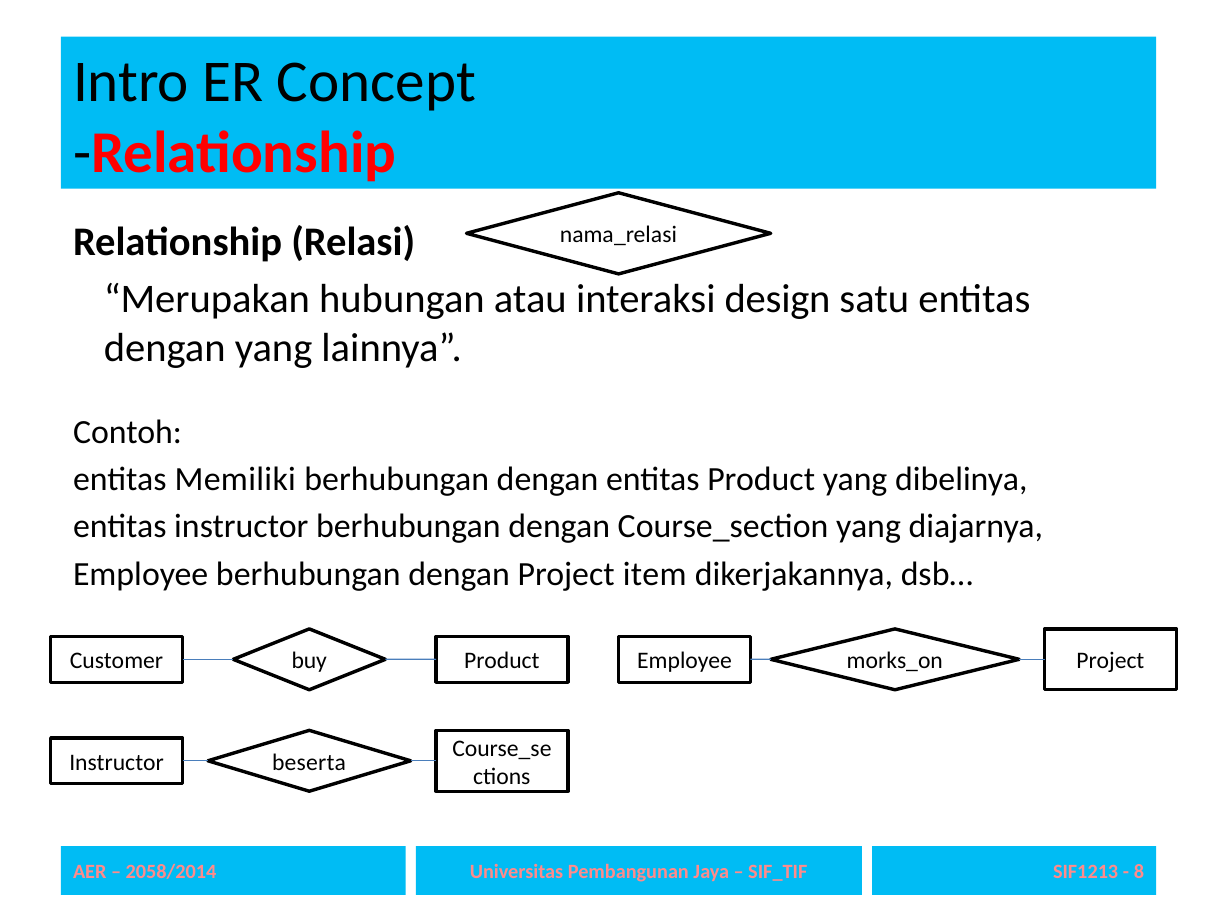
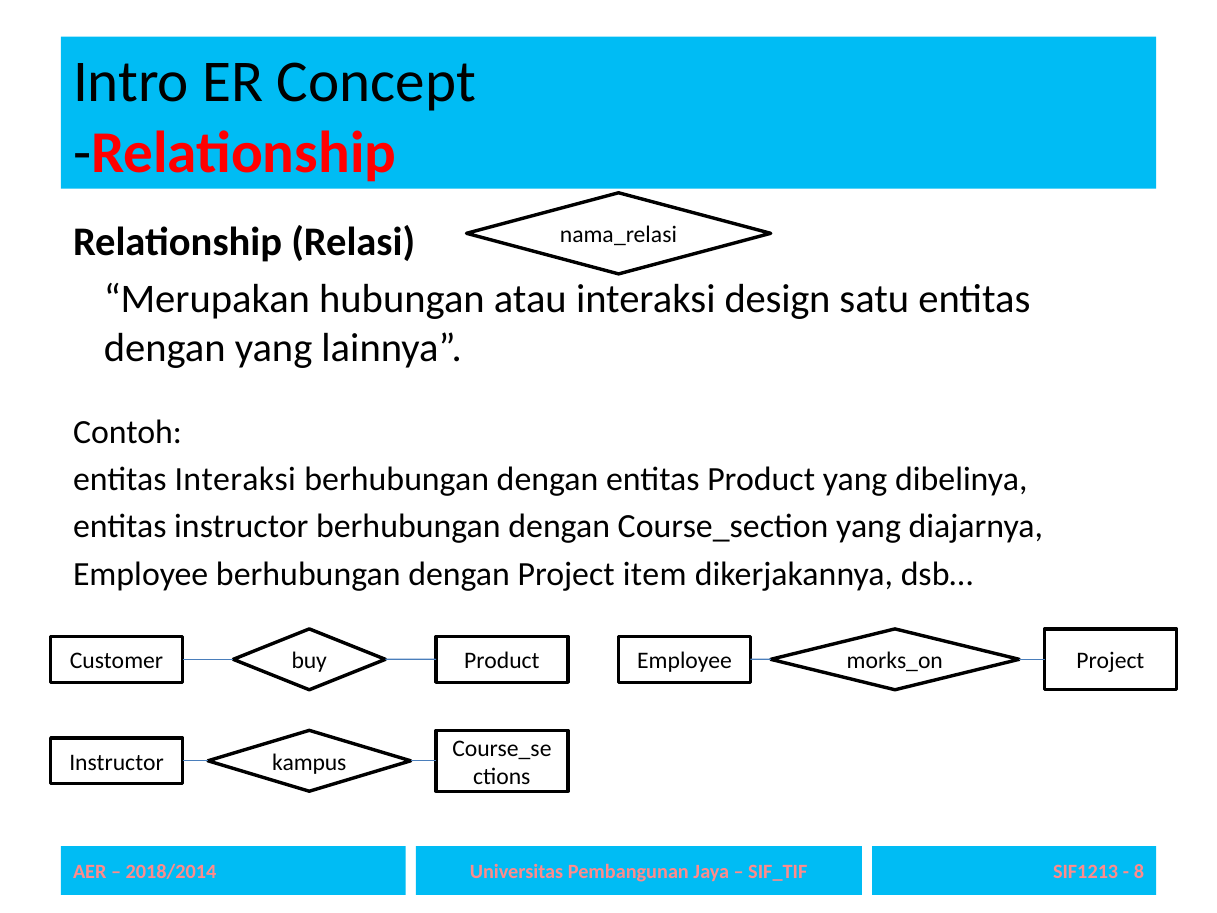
entitas Memiliki: Memiliki -> Interaksi (235, 479)
beserta: beserta -> kampus (309, 762)
2058/2014: 2058/2014 -> 2018/2014 (171, 872)
